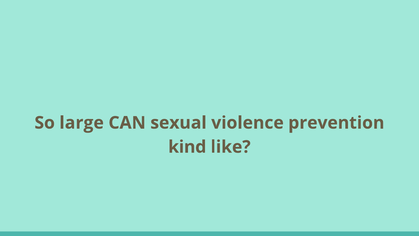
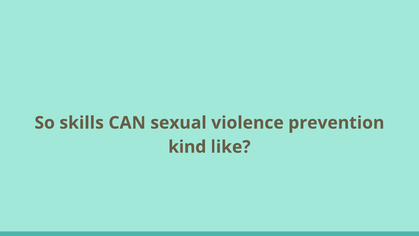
large: large -> skills (82, 123)
